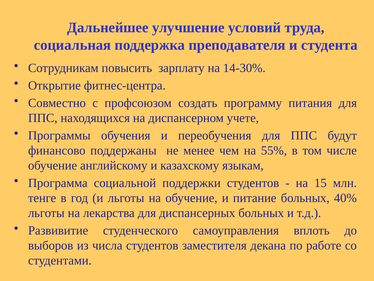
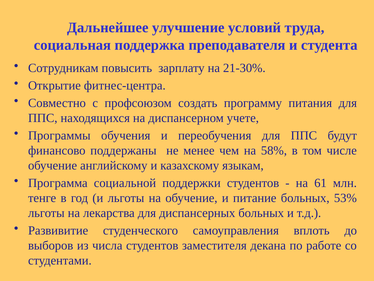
14-30%: 14-30% -> 21-30% (244, 68)
55%: 55% -> 58% (274, 150)
15: 15 -> 61 (320, 183)
40%: 40% -> 53% (345, 198)
